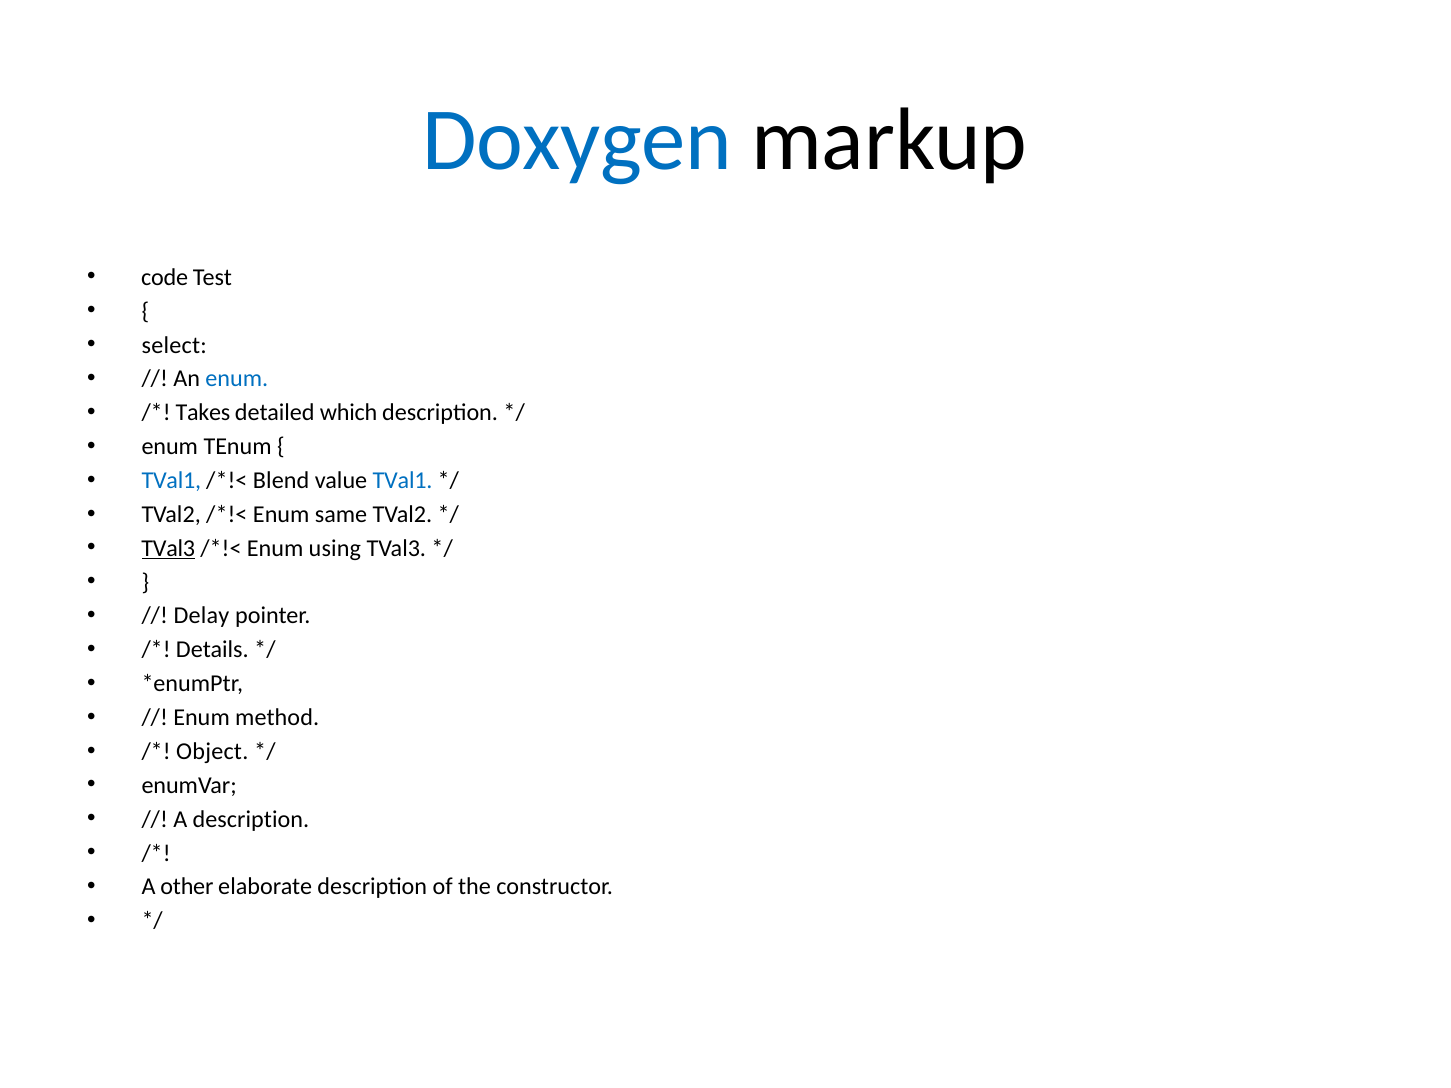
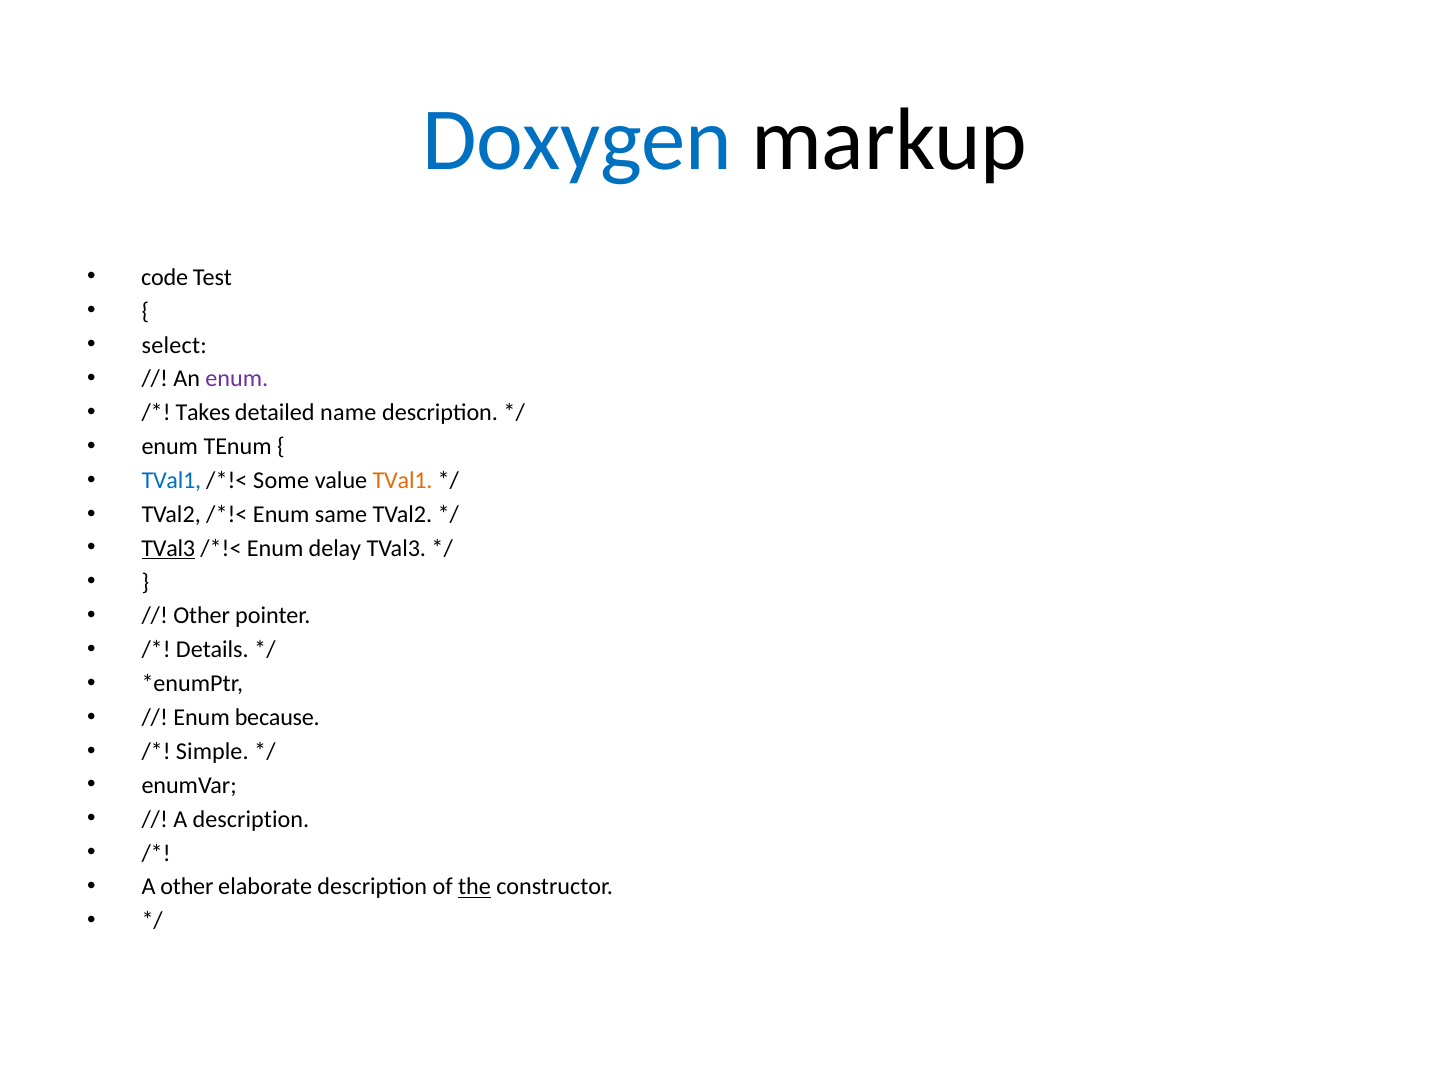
enum colour: blue -> purple (237, 379)
which: which -> name (348, 413)
Blend: Blend -> Some (281, 481)
TVal1 colour: blue -> orange (403, 481)
using: using -> delay (335, 548)
Delay: Delay -> Other (202, 616)
method: method -> because (277, 718)
Object: Object -> Simple (212, 752)
the underline: none -> present (475, 887)
